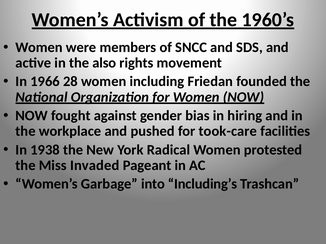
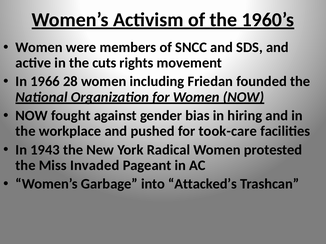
also: also -> cuts (104, 63)
1938: 1938 -> 1943 (45, 150)
Including’s: Including’s -> Attacked’s (203, 184)
